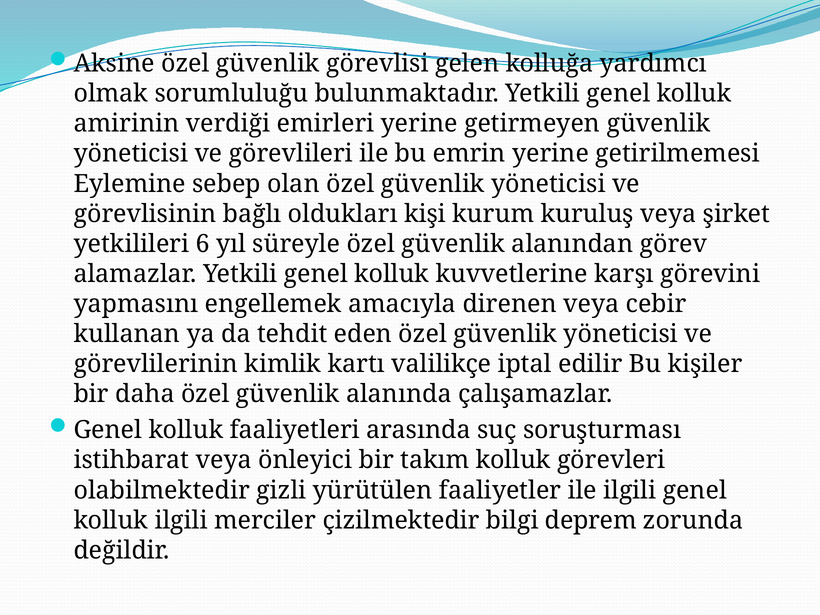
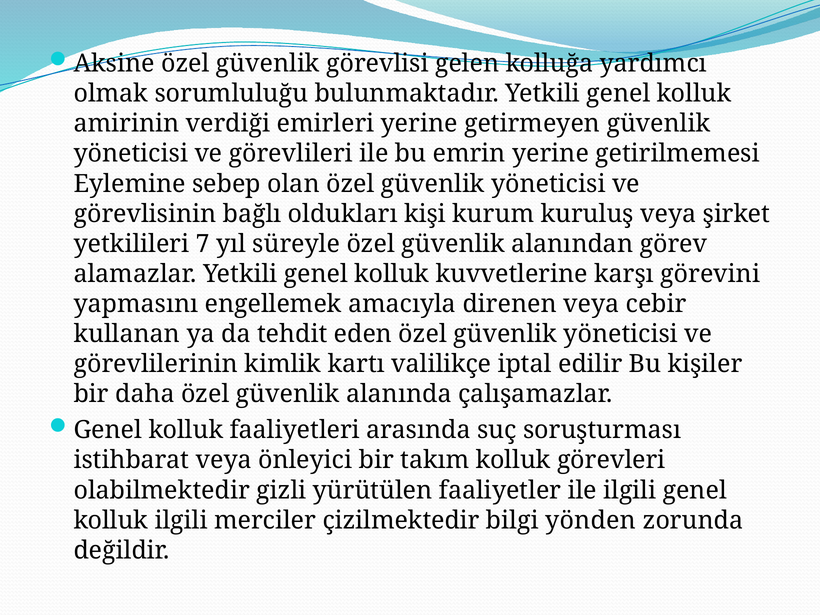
6: 6 -> 7 (203, 244)
deprem: deprem -> yönden (591, 520)
